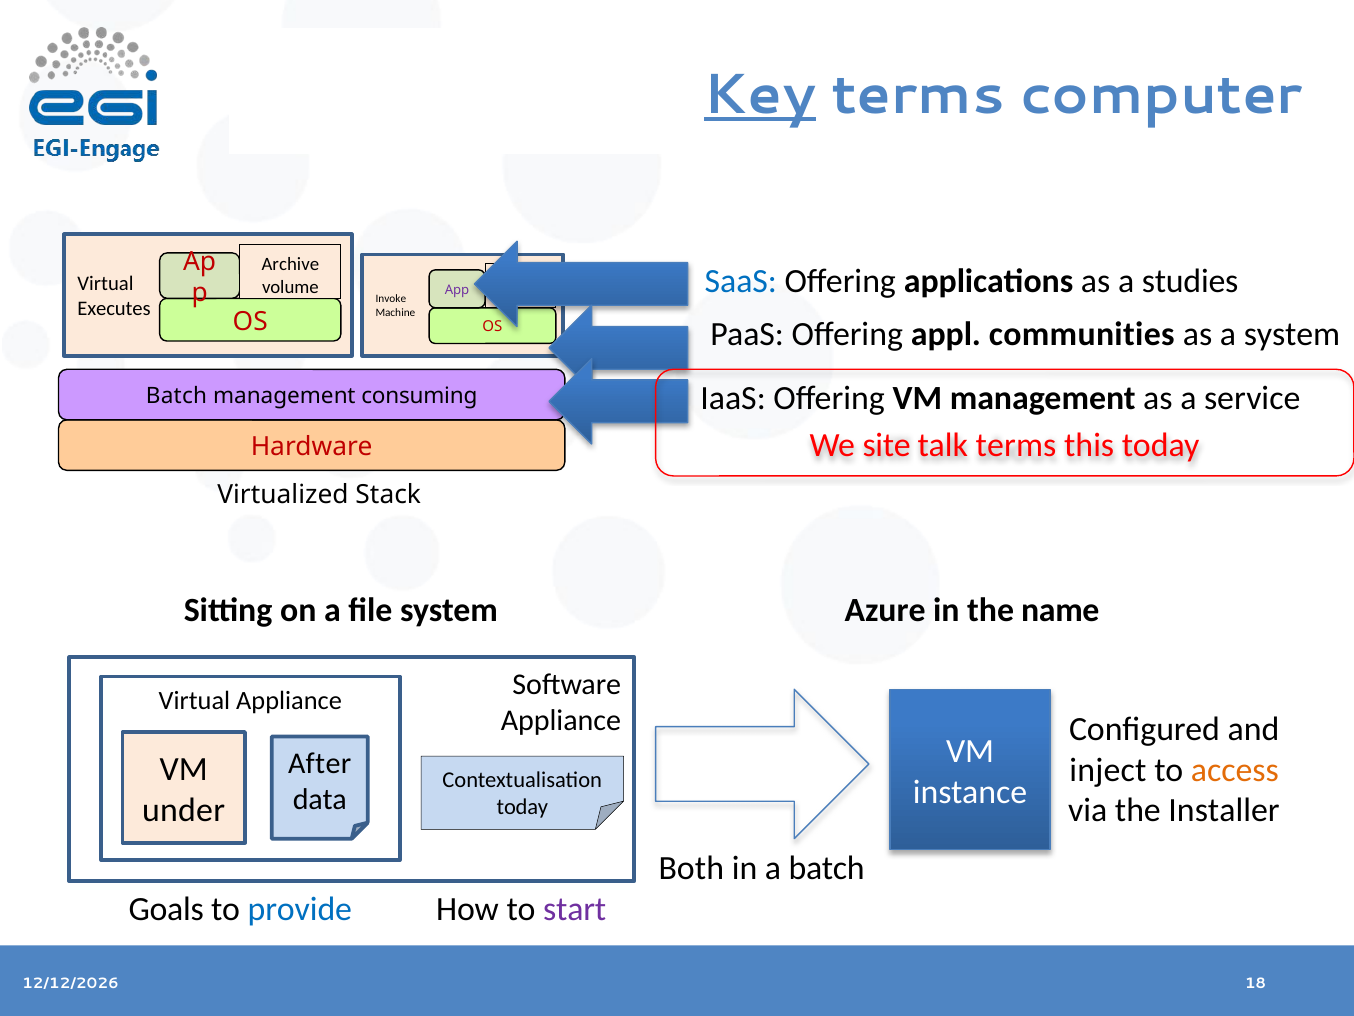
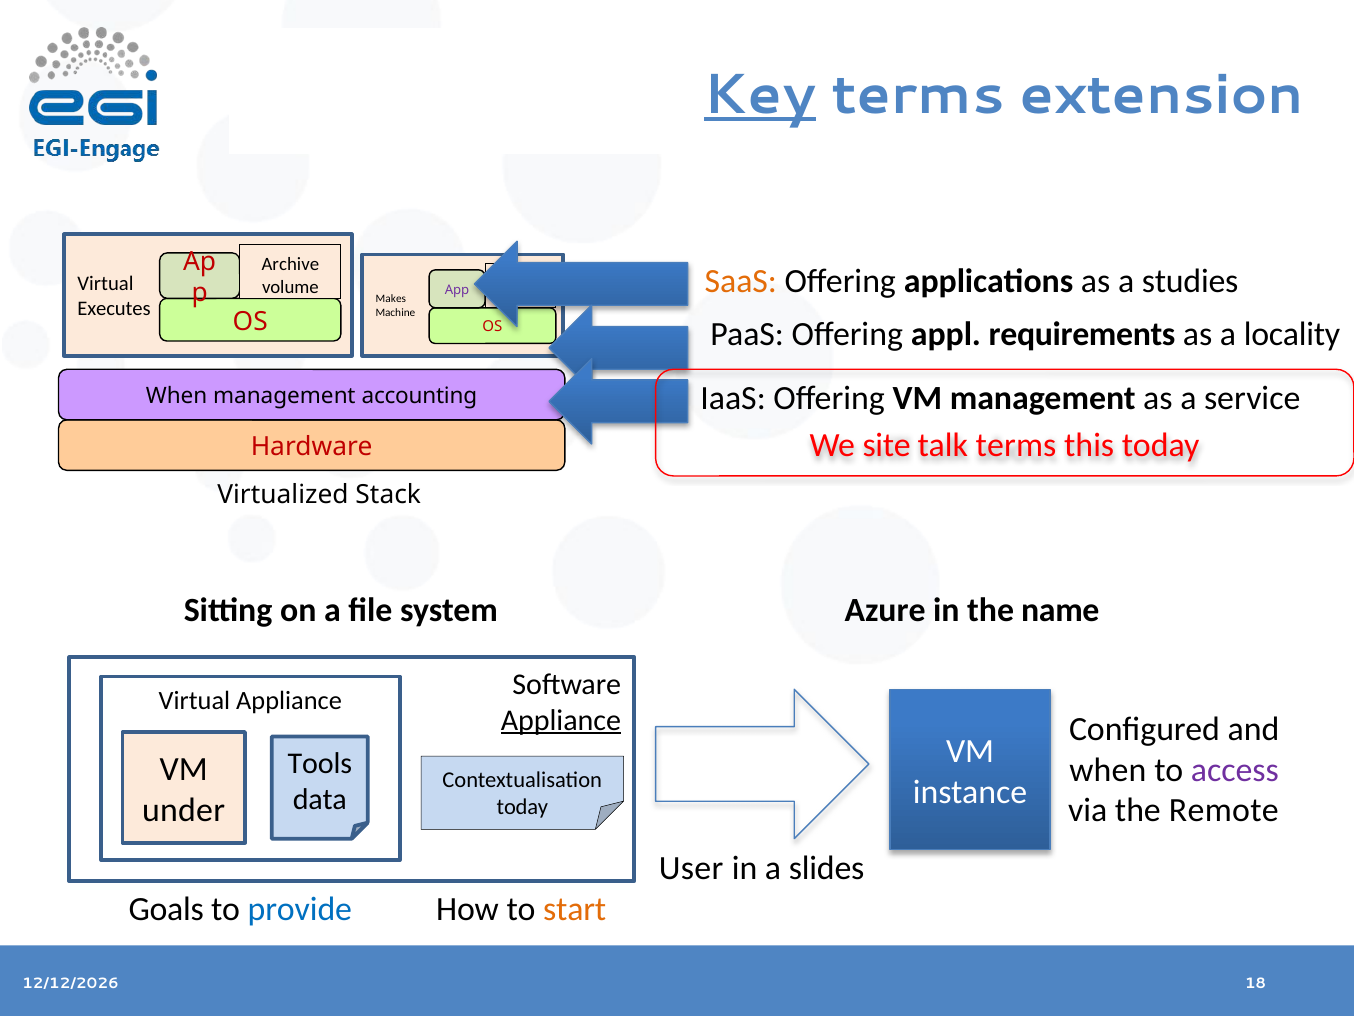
computer: computer -> extension (1162, 95)
SaaS colour: blue -> orange (741, 281)
Invoke: Invoke -> Makes (391, 299)
communities: communities -> requirements (1082, 334)
a system: system -> locality (1292, 334)
Batch: Batch -> When (177, 396)
consuming: consuming -> accounting (419, 396)
Appliance underline: none -> present (561, 720)
After: After -> Tools (320, 763)
inject: inject -> when (1108, 770)
access colour: orange -> purple (1235, 770)
Installer: Installer -> Remote (1224, 810)
Both: Both -> User (691, 868)
a batch: batch -> slides (827, 868)
start colour: purple -> orange (575, 909)
